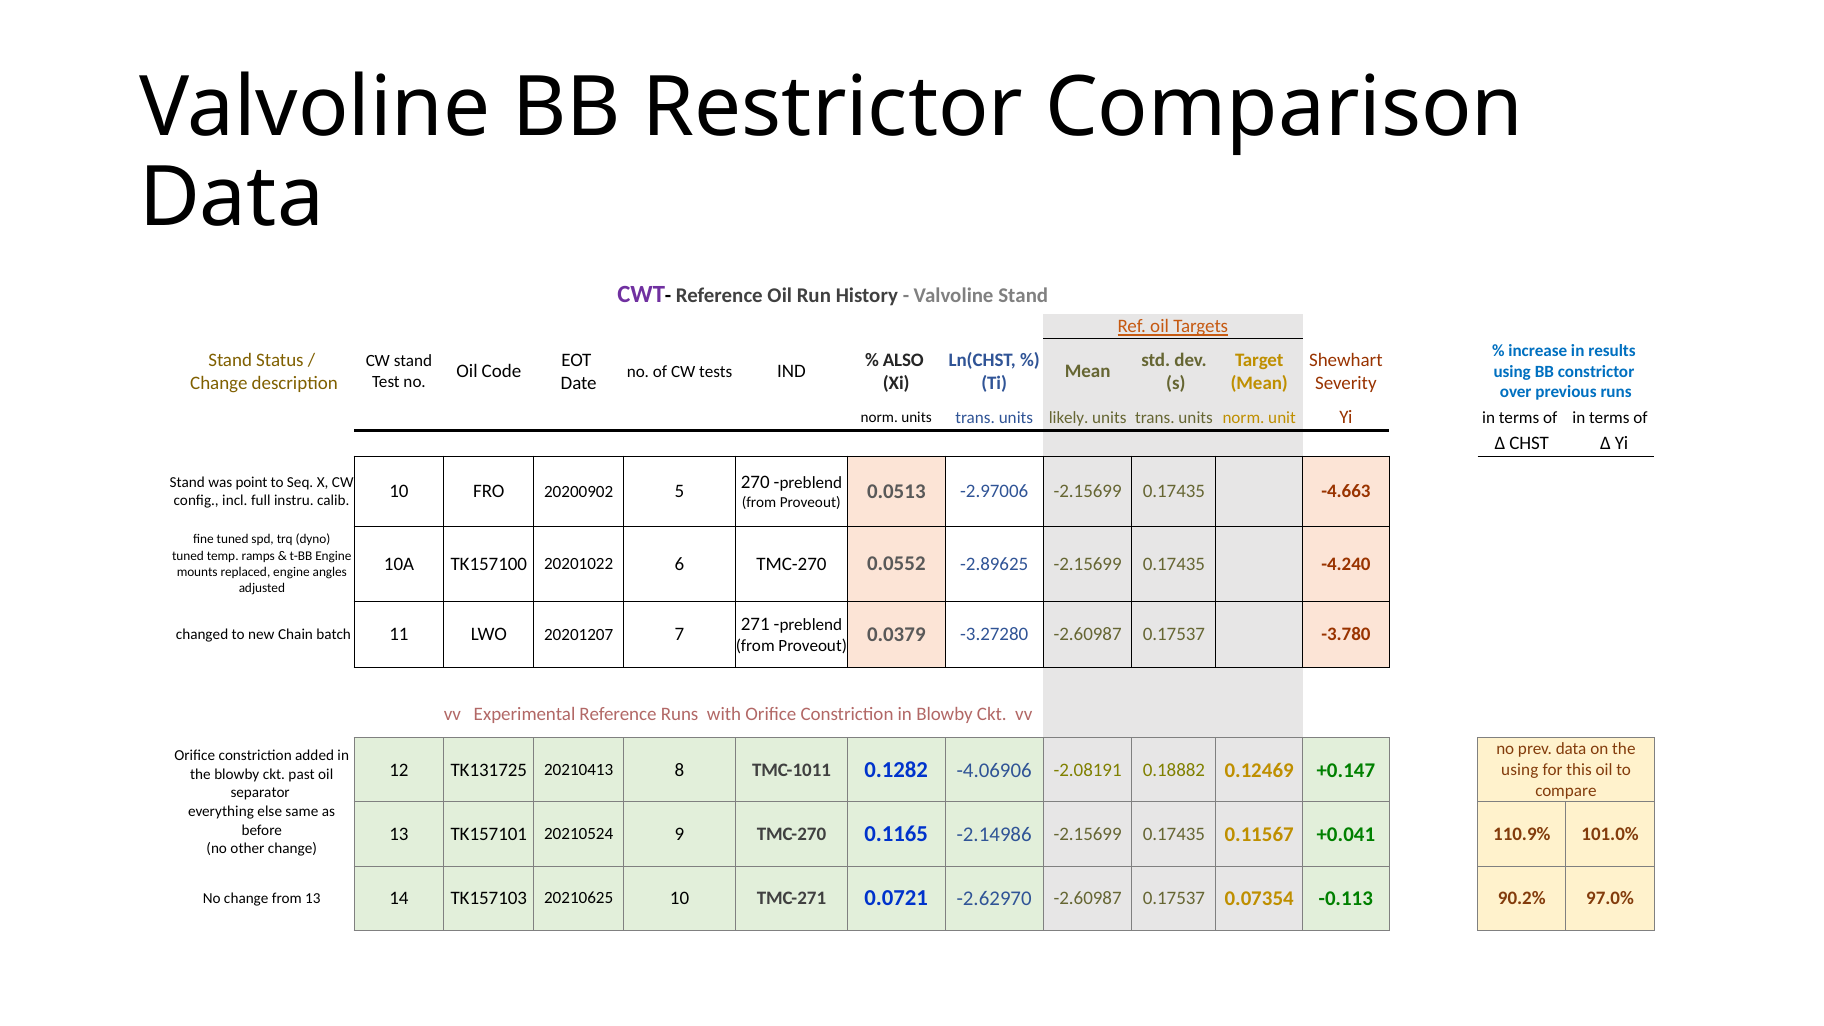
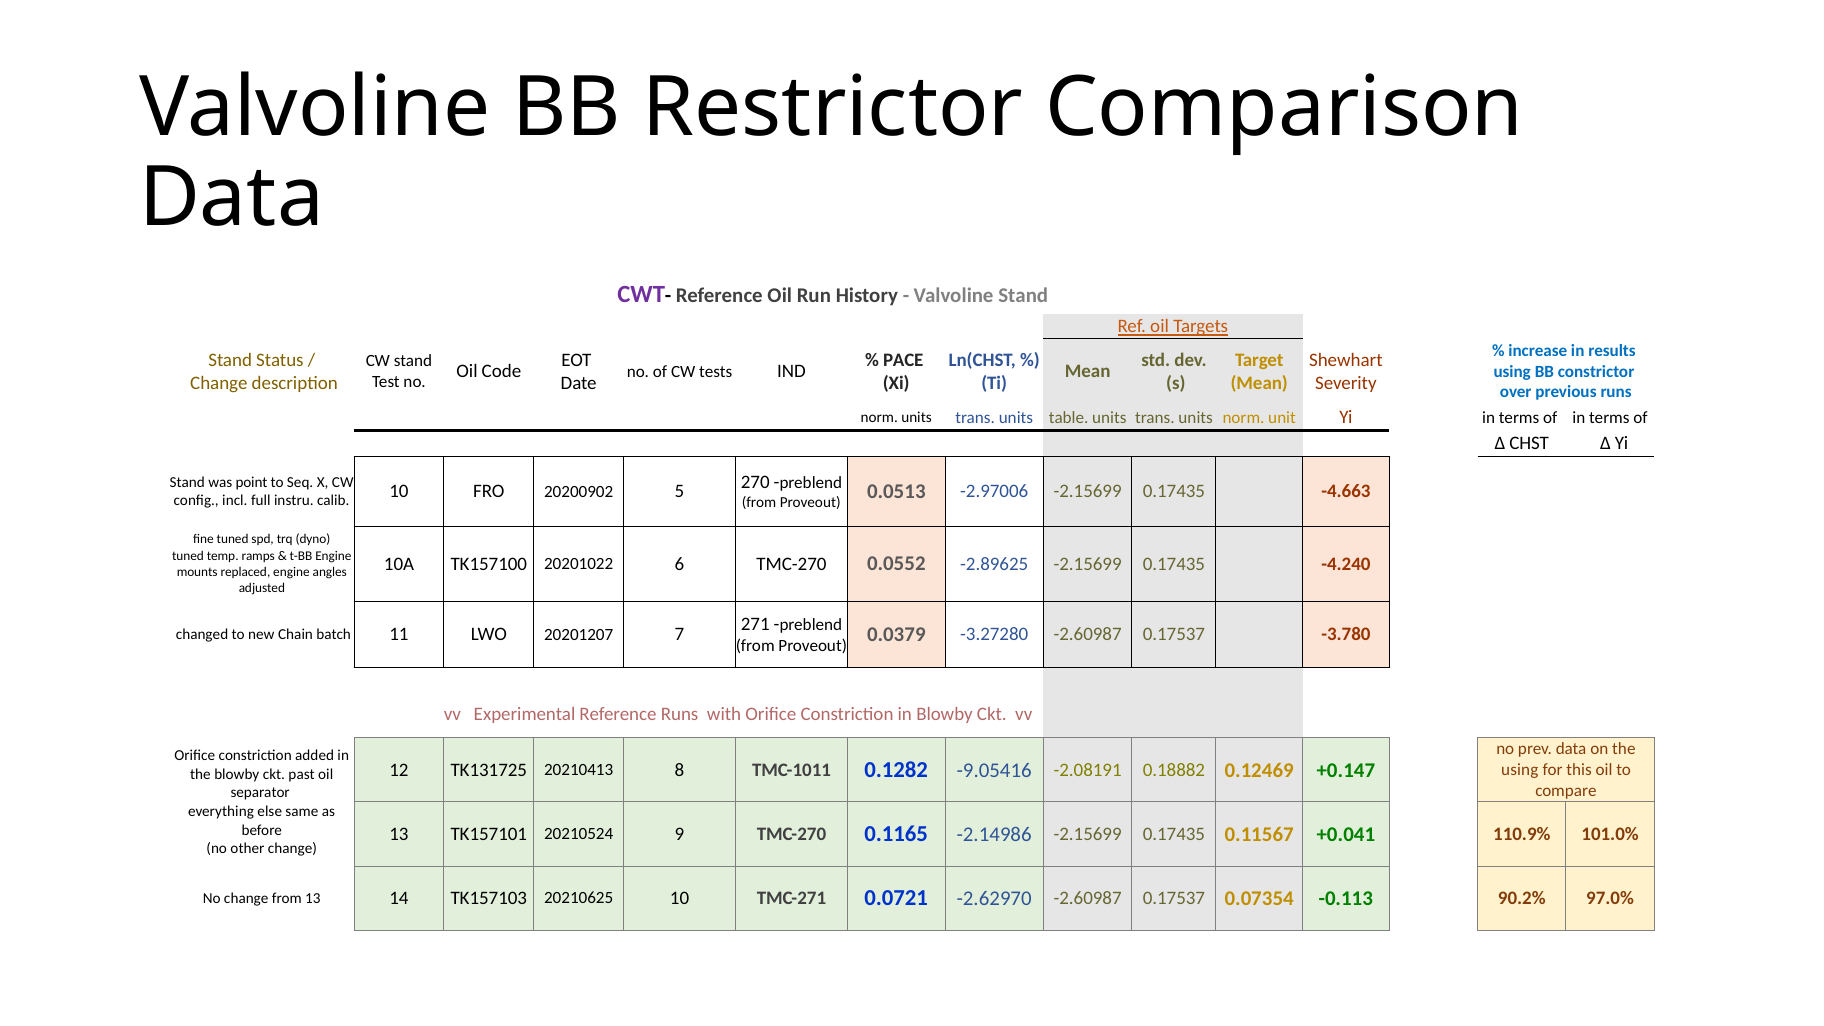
ALSO: ALSO -> PACE (903, 360)
likely: likely -> table (1069, 418)
-4.06906: -4.06906 -> -9.05416 (994, 770)
